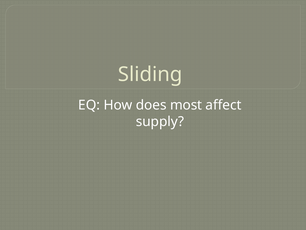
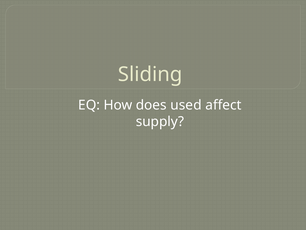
most: most -> used (186, 105)
